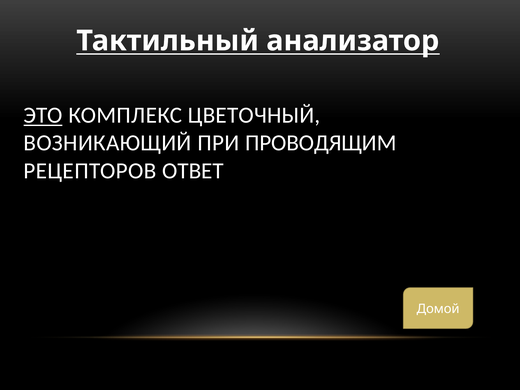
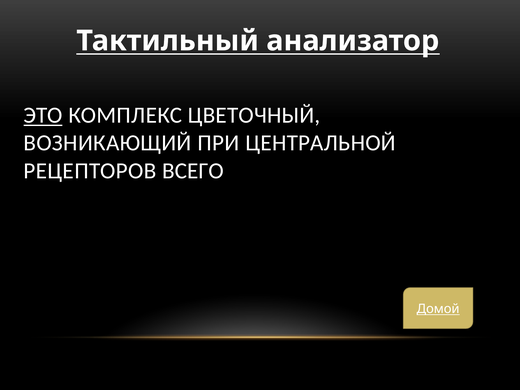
ПРОВОДЯЩИМ: ПРОВОДЯЩИМ -> ЦЕНТРАЛЬНОЙ (321, 143)
ОТВЕТ: ОТВЕТ -> ВСЕГО (193, 171)
Домой underline: none -> present (438, 309)
